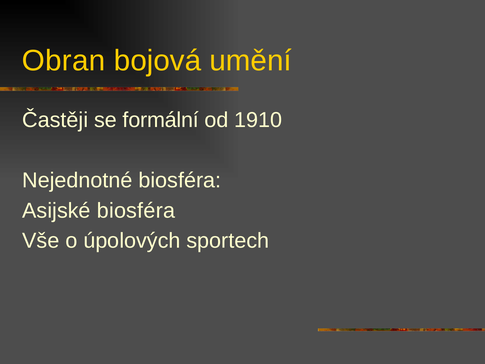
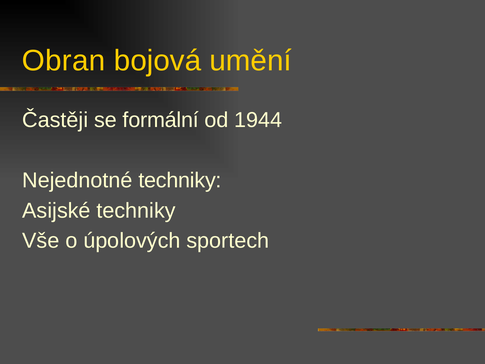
1910: 1910 -> 1944 (258, 120)
Nejednotné biosféra: biosféra -> techniky (180, 180)
Asijské biosféra: biosféra -> techniky (136, 210)
